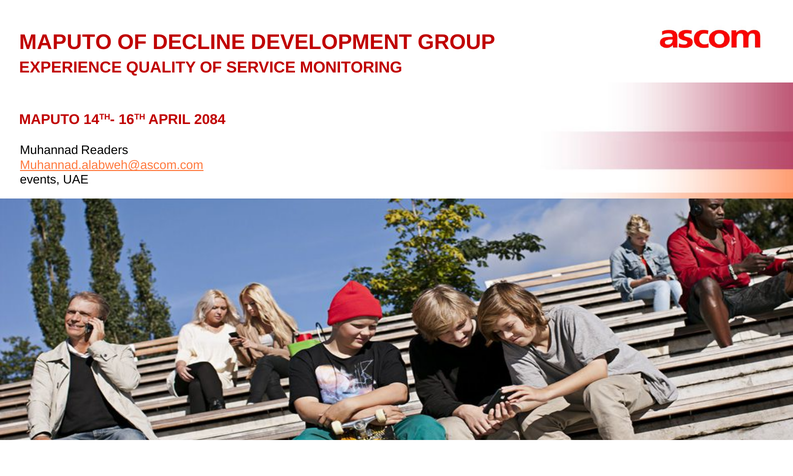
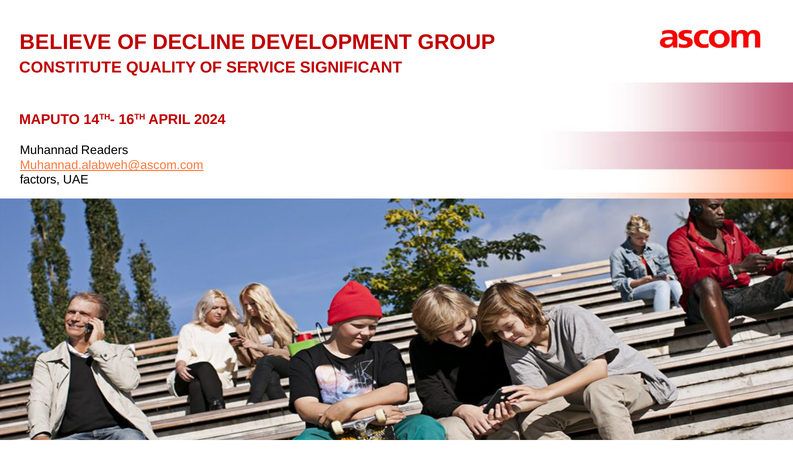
MAPUTO: MAPUTO -> BELIEVE (65, 42)
EXPERIENCE: EXPERIENCE -> CONSTITUTE (70, 68)
MONITORING: MONITORING -> SIGNIFICANT (351, 68)
2084: 2084 -> 2024 (210, 119)
events: events -> factors (40, 180)
